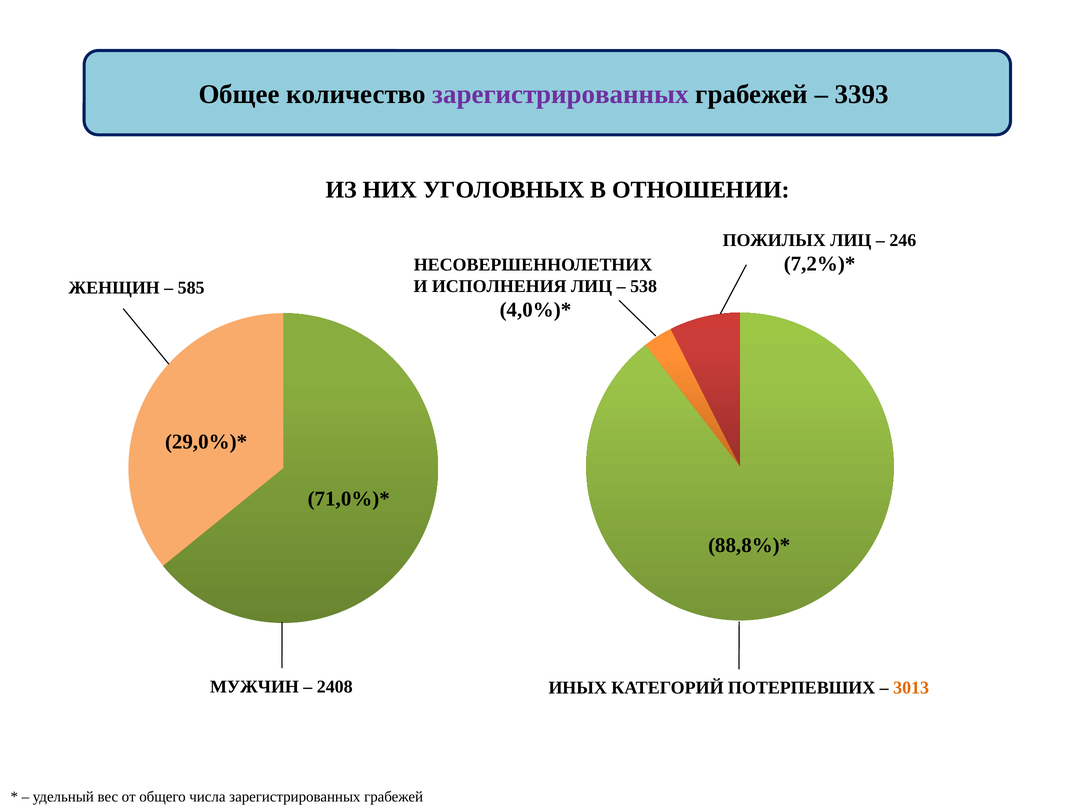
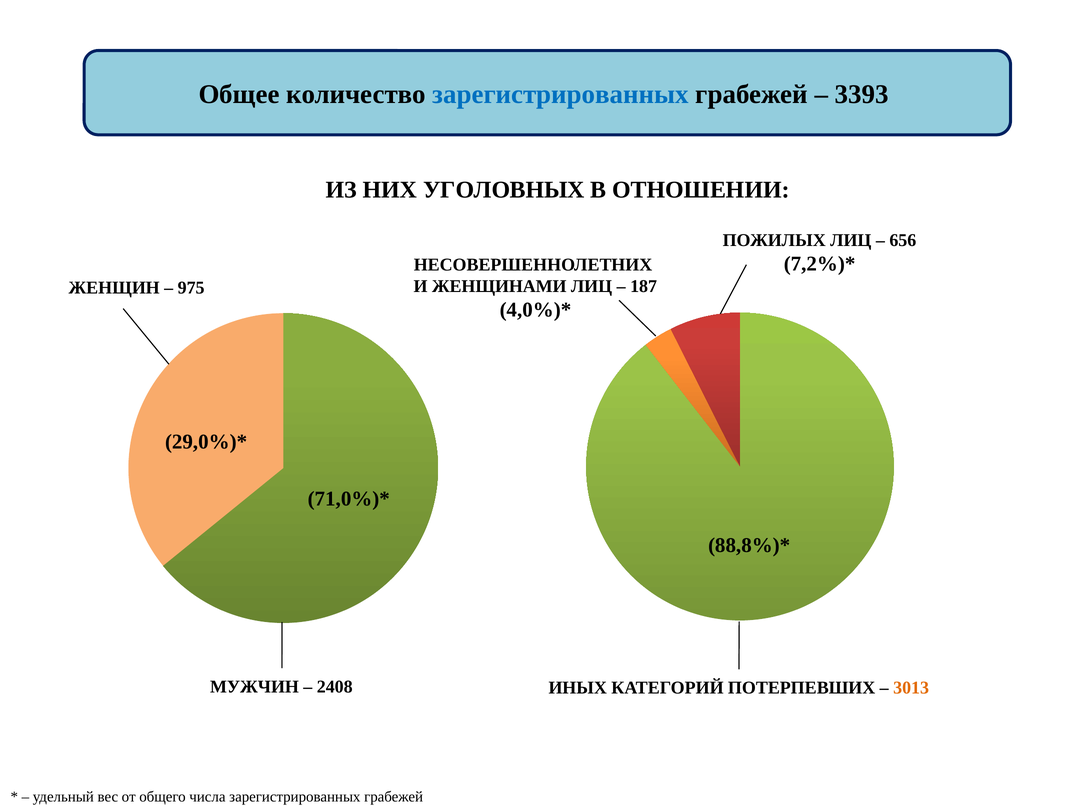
зарегистрированных colour: purple -> blue (561, 94)
246: 246 -> 656 (903, 240)
ИСПОЛНЕНИЯ: ИСПОЛНЕНИЯ -> ЖЕНЩИНАМИ (499, 286)
538: 538 -> 187 (644, 286)
585: 585 -> 975 (191, 288)
